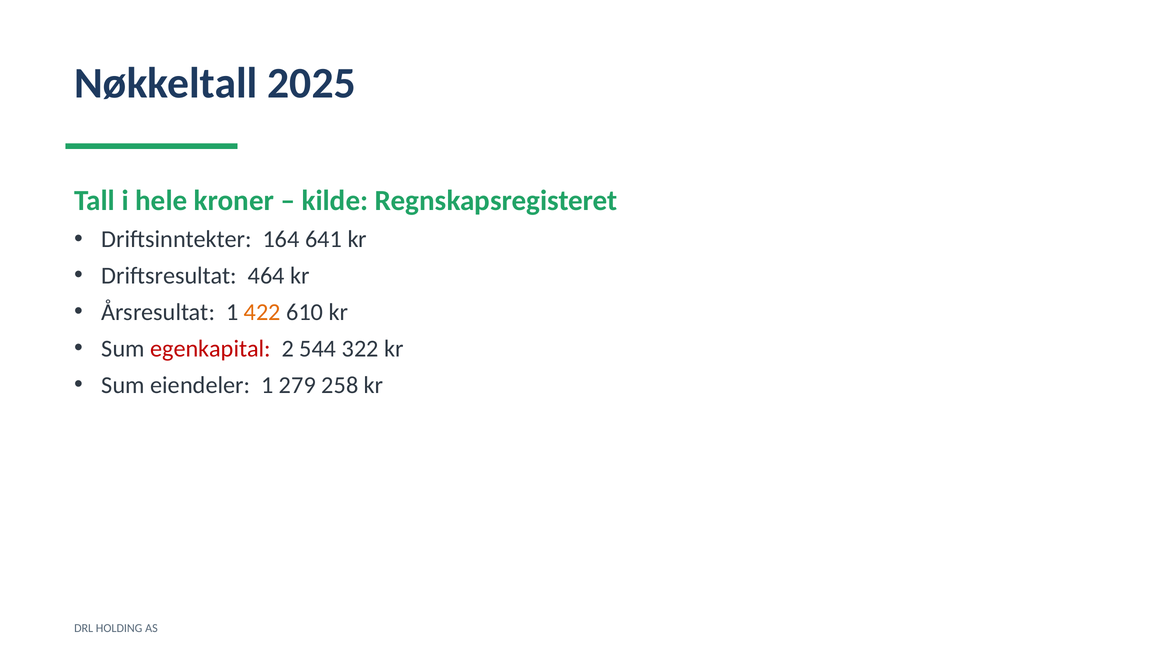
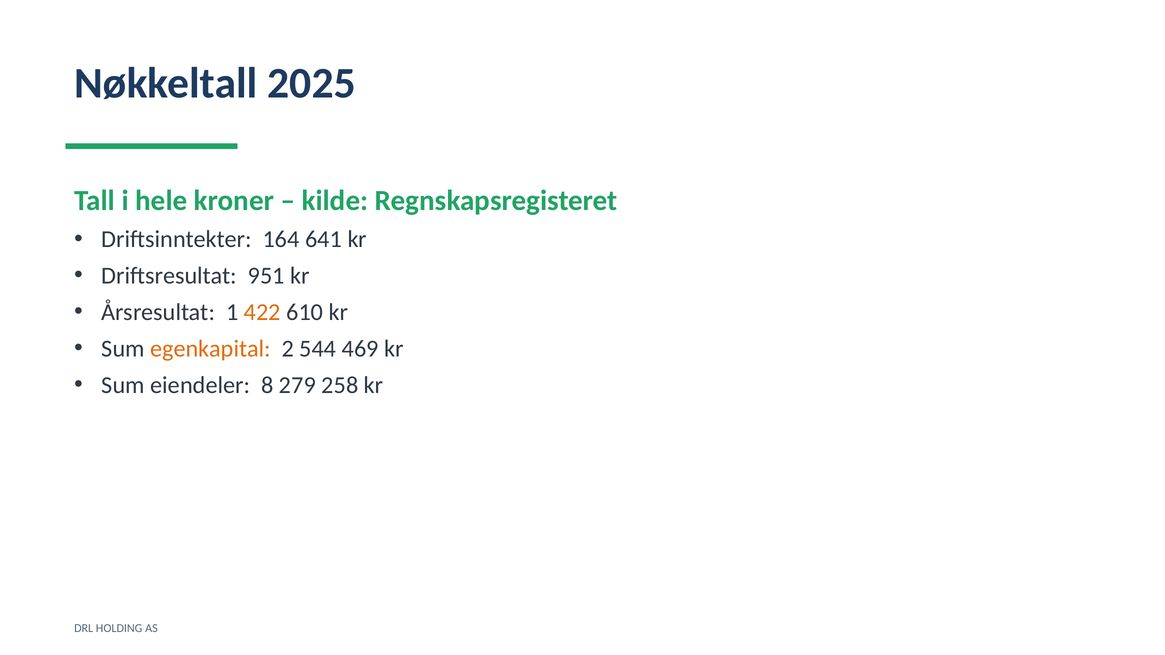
464: 464 -> 951 (266, 276)
egenkapital colour: red -> orange (210, 349)
322: 322 -> 469 (360, 349)
eiendeler 1: 1 -> 8 (267, 385)
